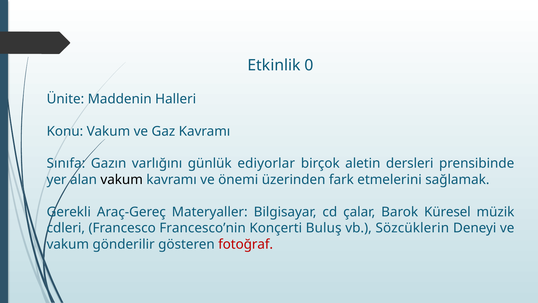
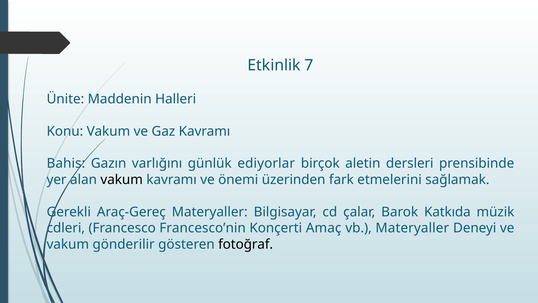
0: 0 -> 7 (309, 65)
Sınıfa: Sınıfa -> Bahis (66, 163)
Küresel: Küresel -> Katkıda (447, 212)
Buluş: Buluş -> Amaç (324, 228)
vb Sözcüklerin: Sözcüklerin -> Materyaller (412, 228)
fotoğraf colour: red -> black (246, 244)
